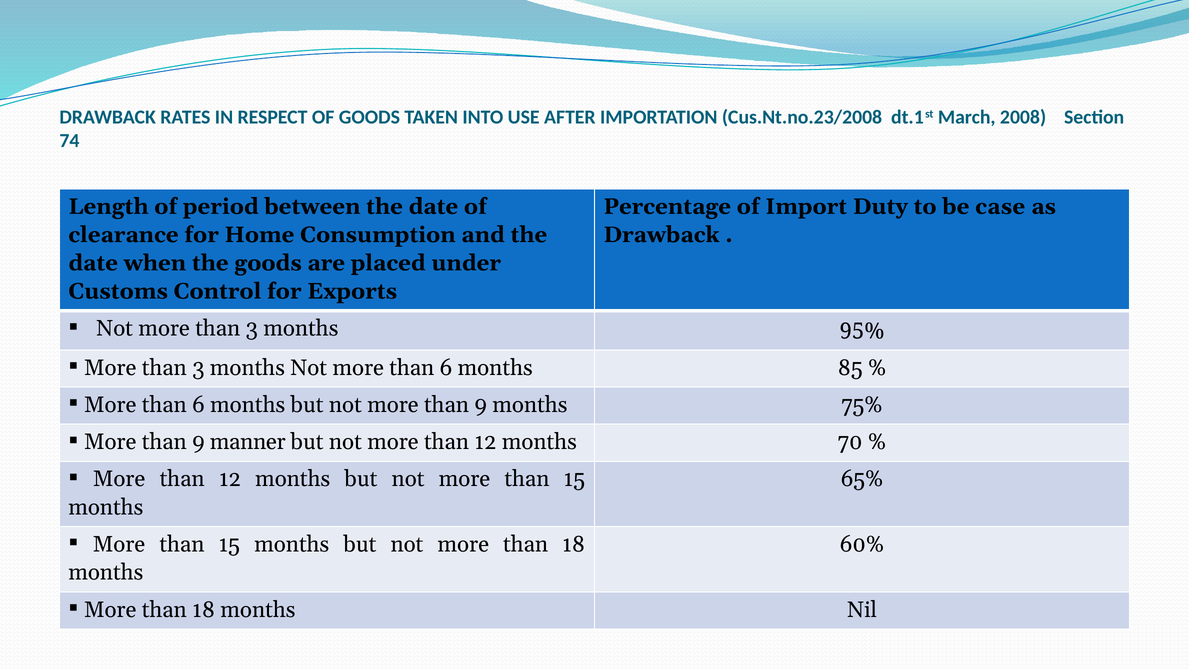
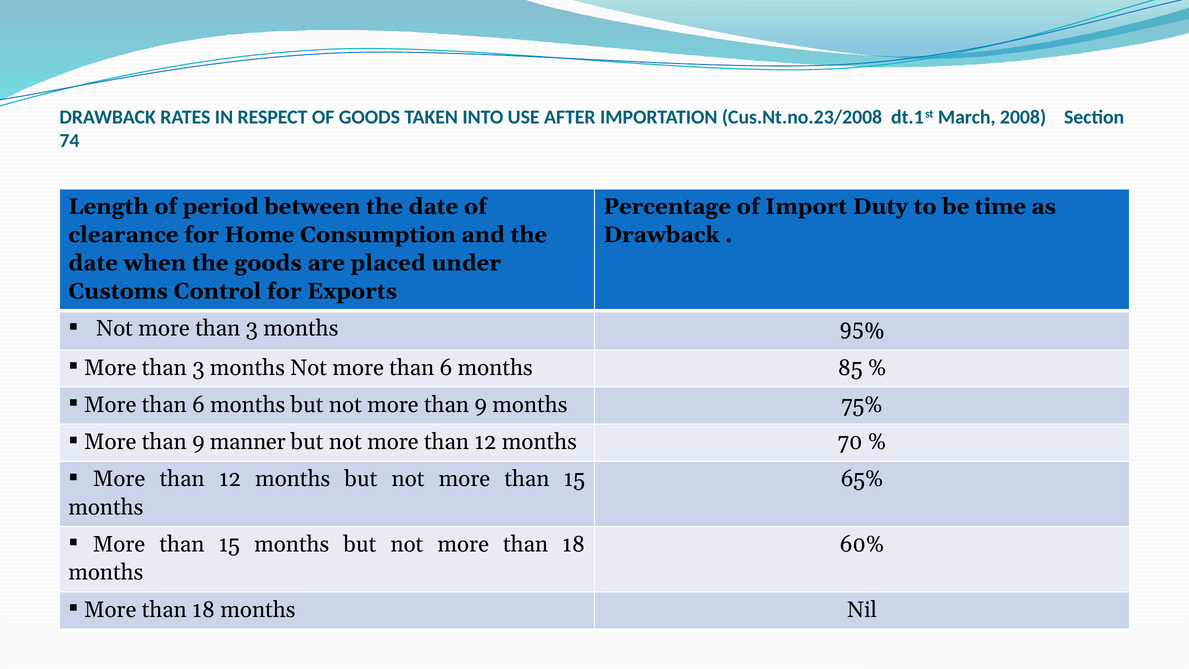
case: case -> time (1000, 206)
